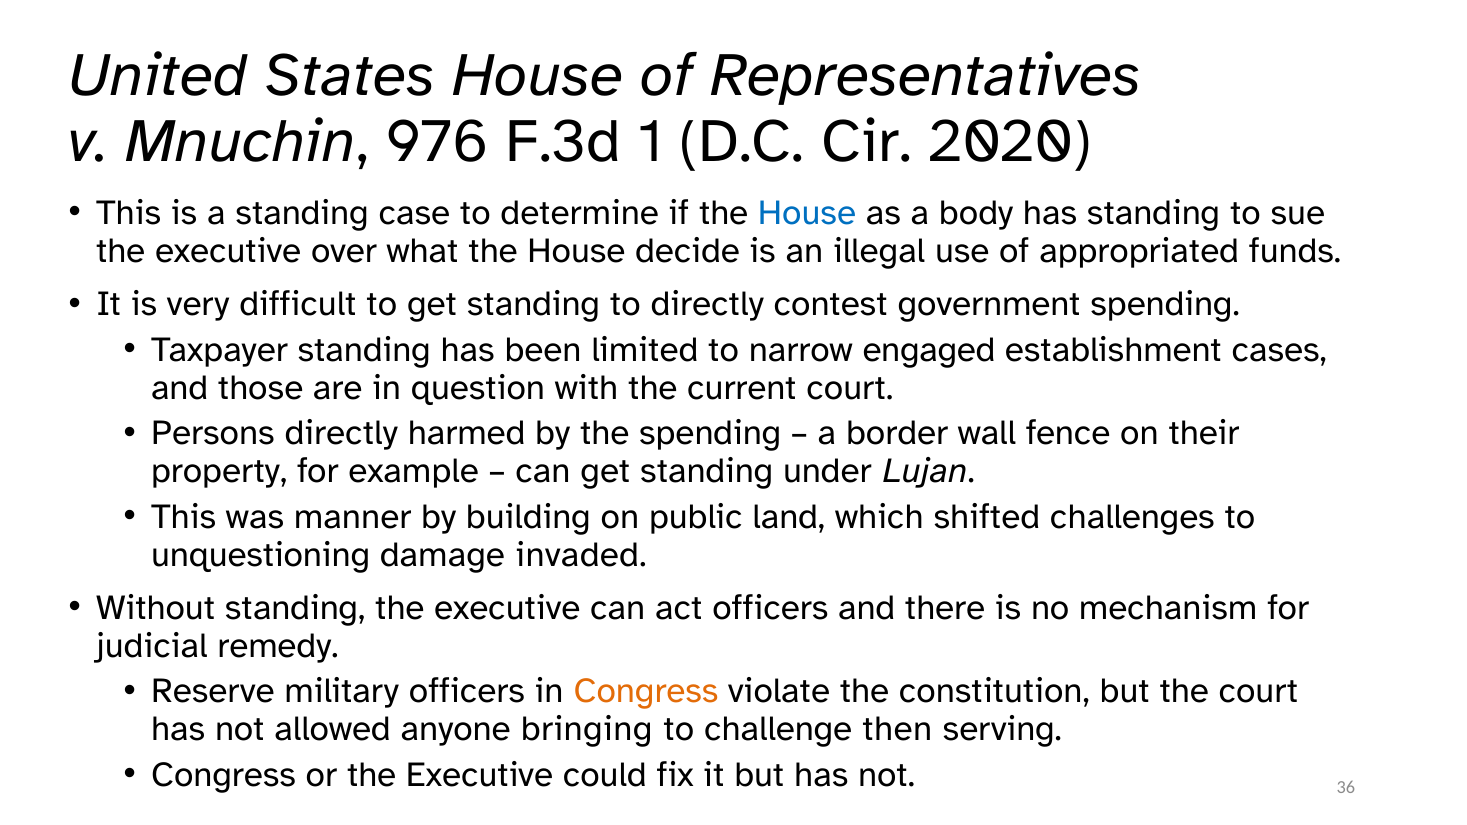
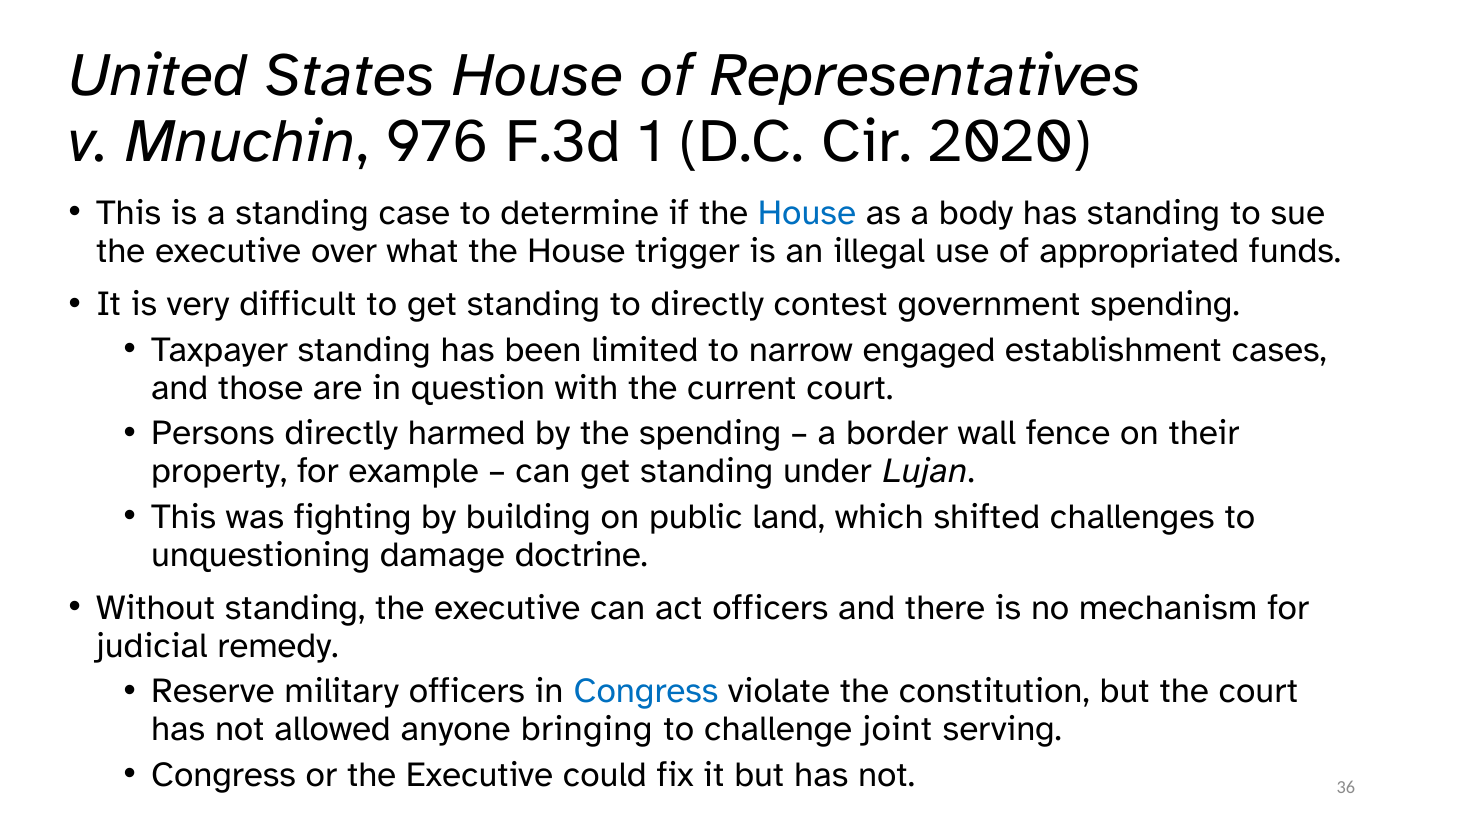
decide: decide -> trigger (687, 251)
manner: manner -> fighting (353, 517)
invaded: invaded -> doctrine (581, 555)
Congress colour: orange -> blue (646, 691)
then: then -> joint (897, 729)
